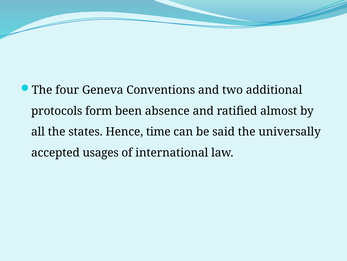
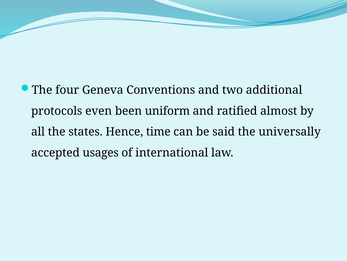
form: form -> even (99, 111)
absence: absence -> uniform (167, 111)
